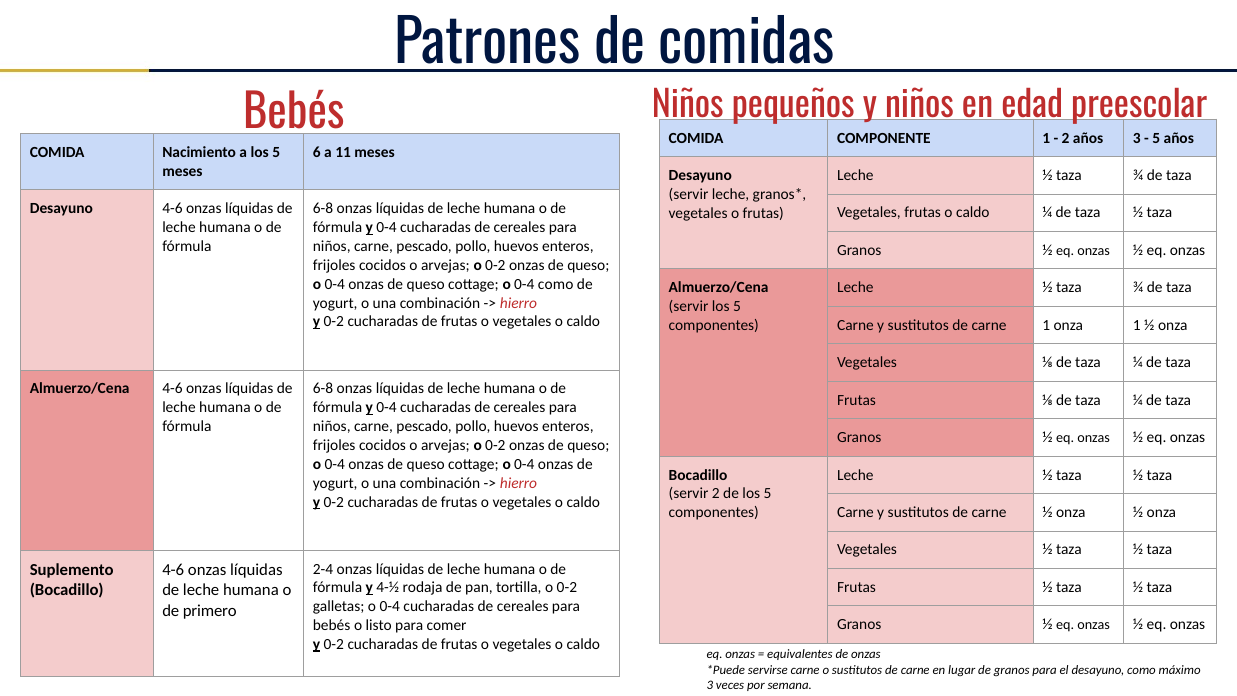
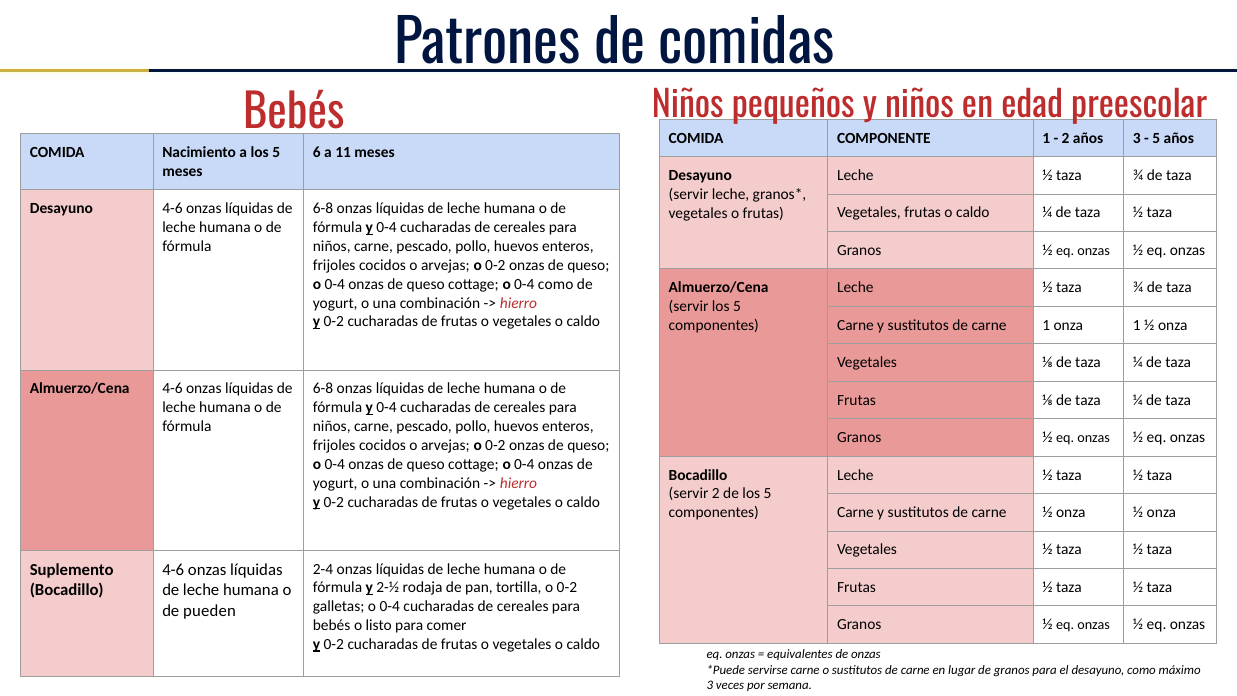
4-½: 4-½ -> 2-½ (388, 588)
primero: primero -> pueden (210, 610)
